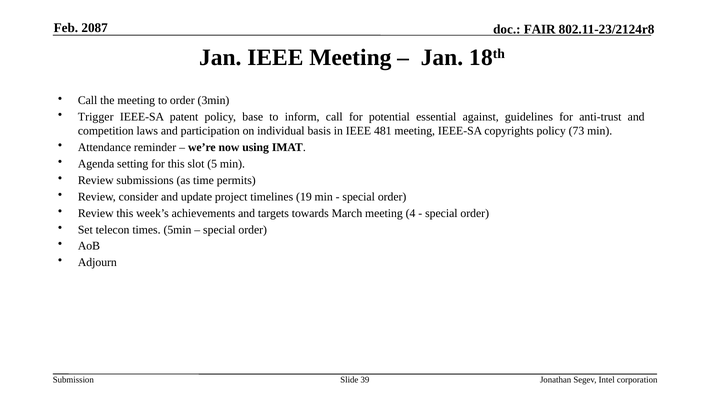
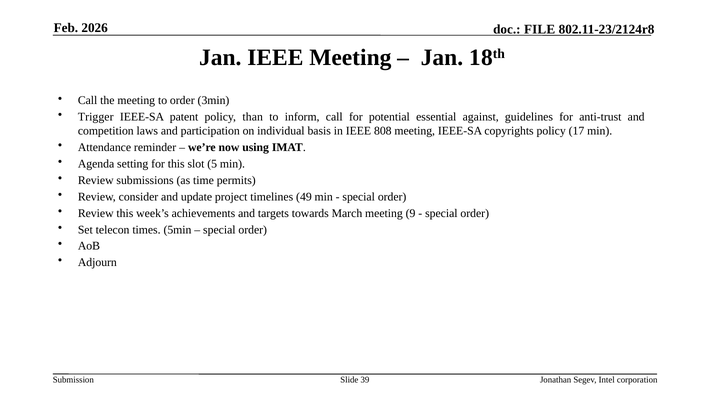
2087: 2087 -> 2026 (95, 28)
FAIR: FAIR -> FILE (540, 29)
base: base -> than (253, 117)
481: 481 -> 808 (383, 131)
73: 73 -> 17 (577, 131)
19: 19 -> 49 (304, 197)
4: 4 -> 9 (411, 213)
